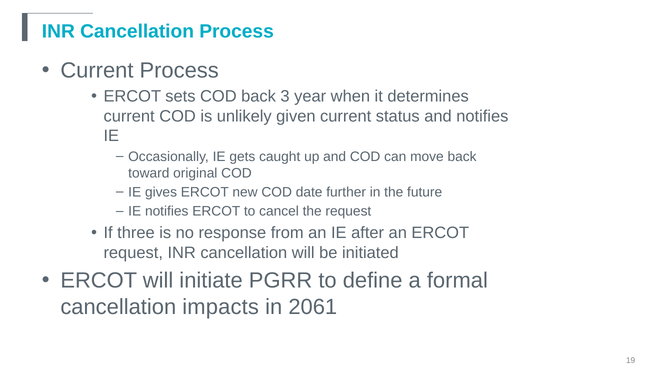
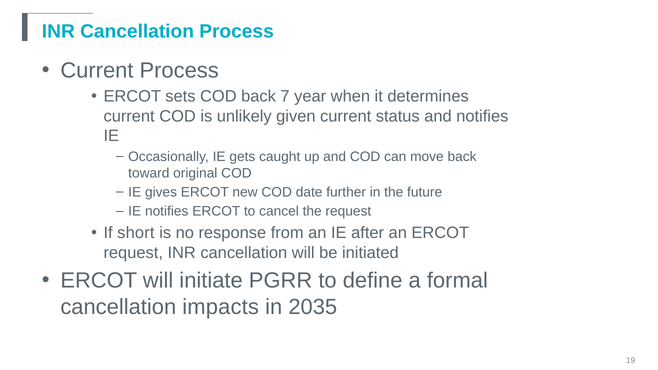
3: 3 -> 7 (285, 97)
three: three -> short (136, 233)
2061: 2061 -> 2035 (313, 307)
